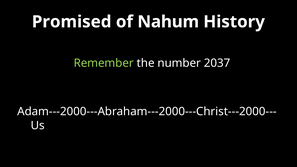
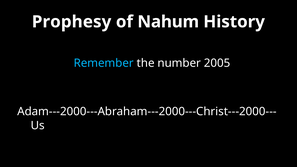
Promised: Promised -> Prophesy (72, 22)
Remember colour: light green -> light blue (104, 63)
2037: 2037 -> 2005 (217, 63)
